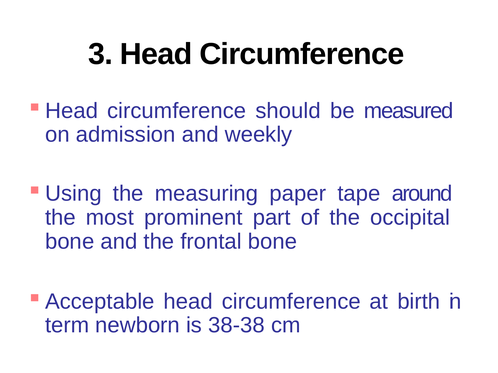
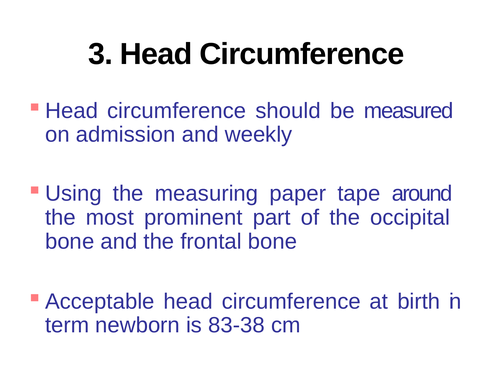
38-38: 38-38 -> 83-38 (237, 326)
